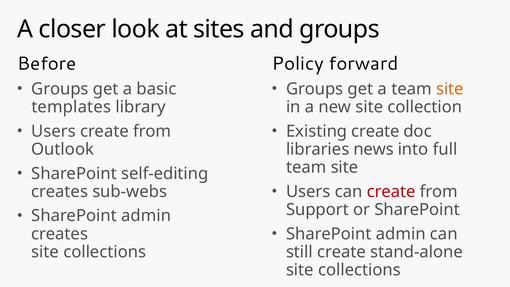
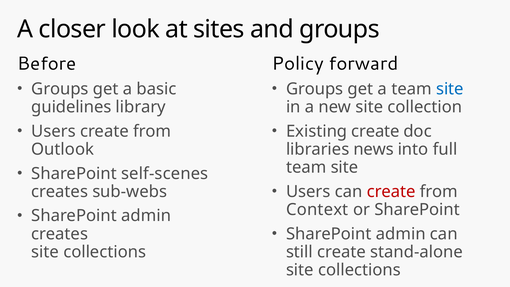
site colour: orange -> blue (450, 89)
templates: templates -> guidelines (71, 107)
self-editing: self-editing -> self-scenes (165, 173)
Support: Support -> Context (317, 209)
